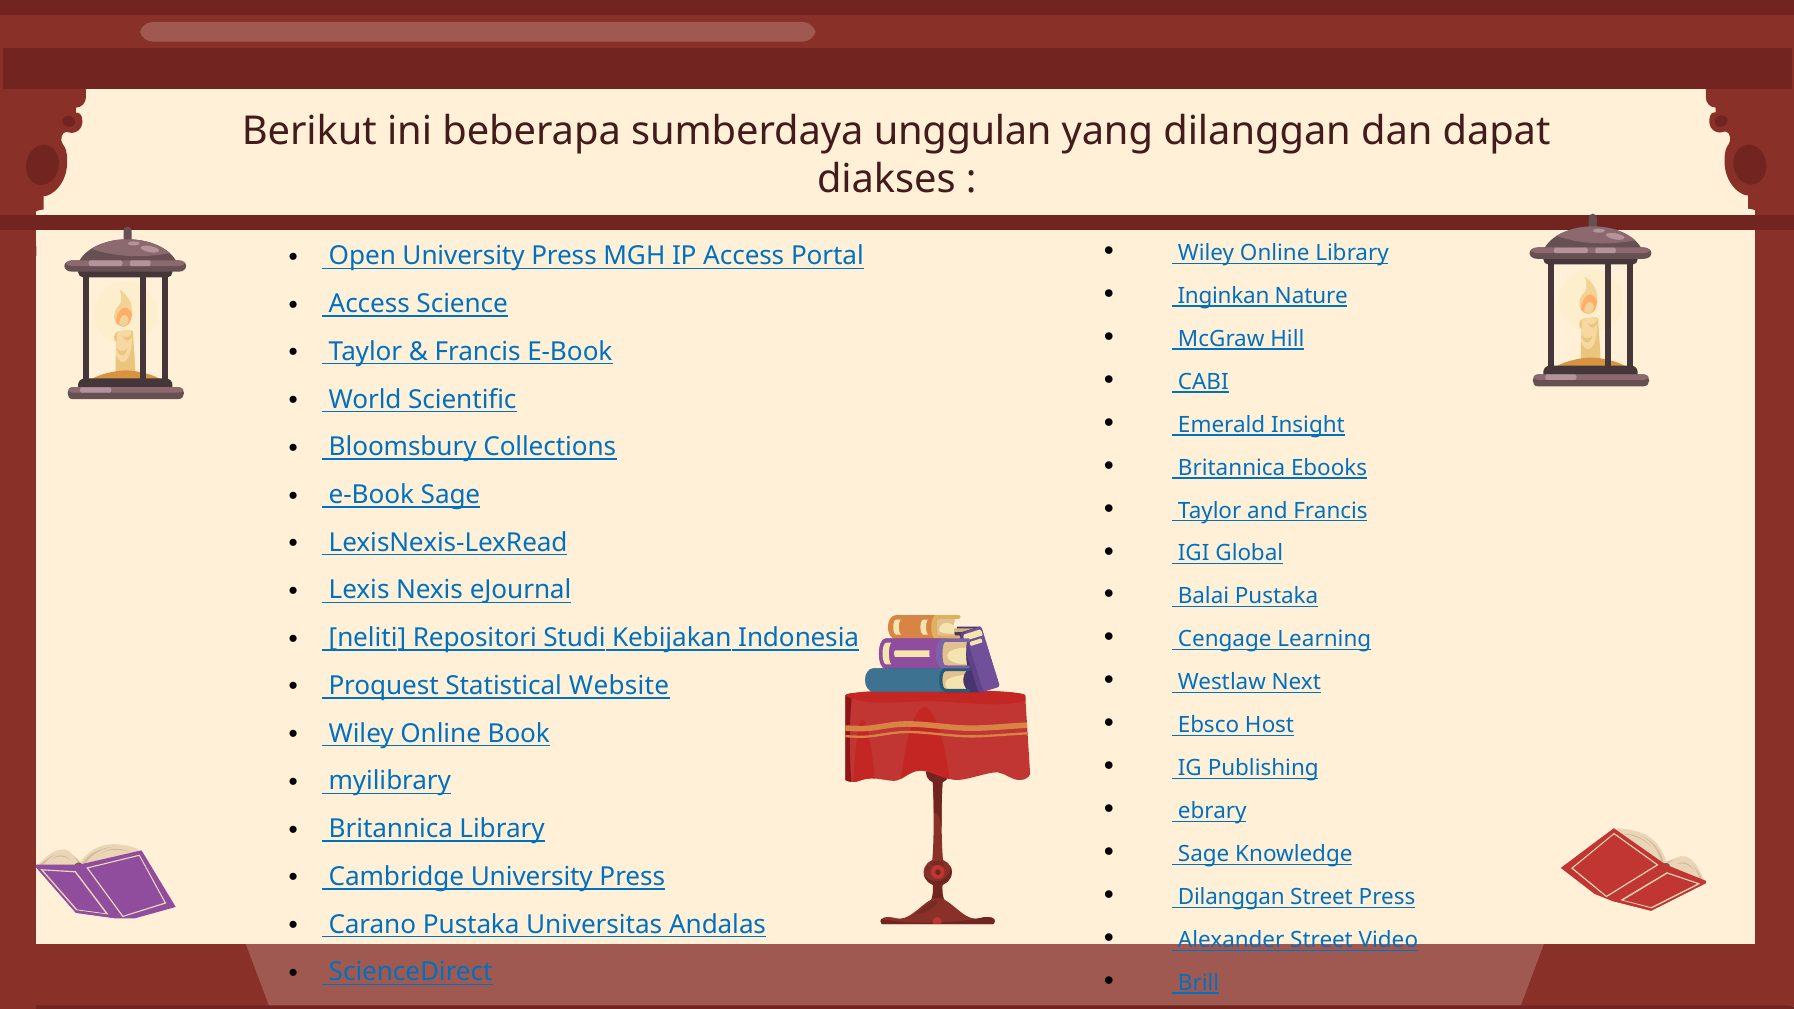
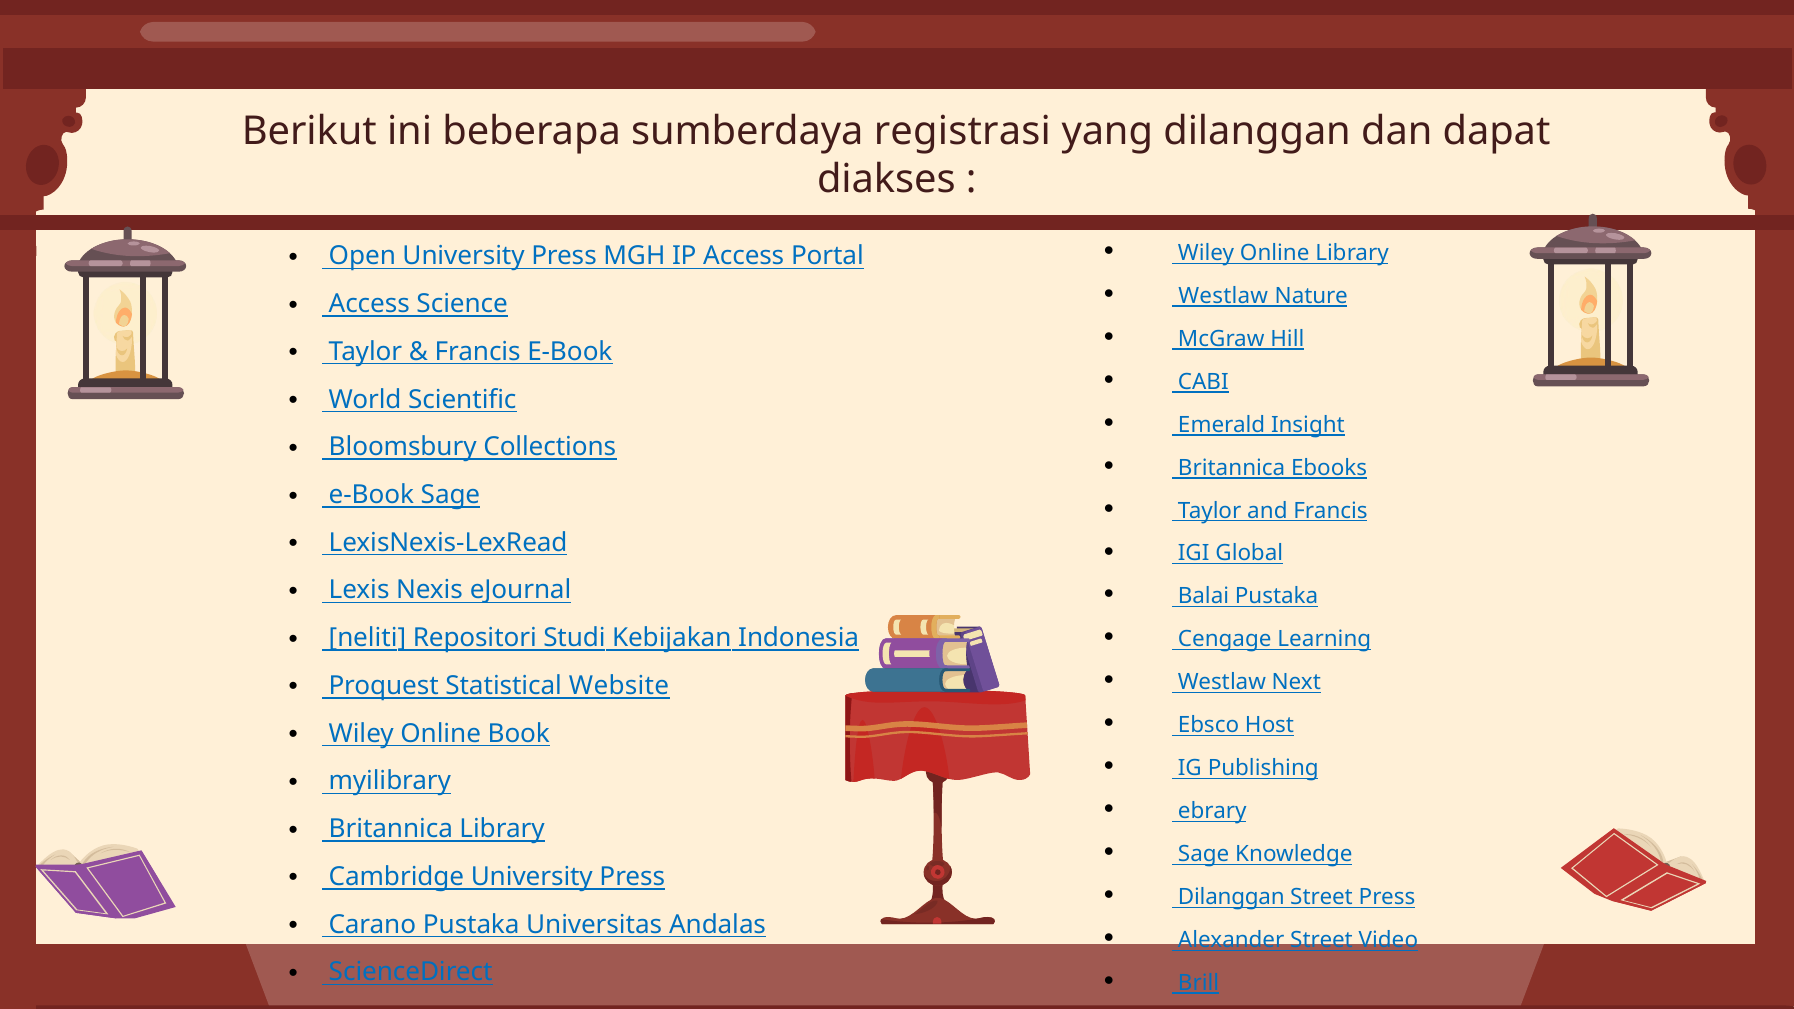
unggulan: unggulan -> registrasi (962, 132)
Inginkan: Inginkan -> Westlaw (1223, 296)
